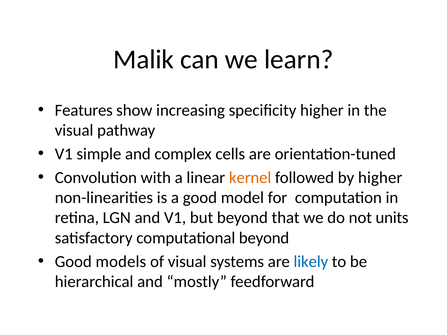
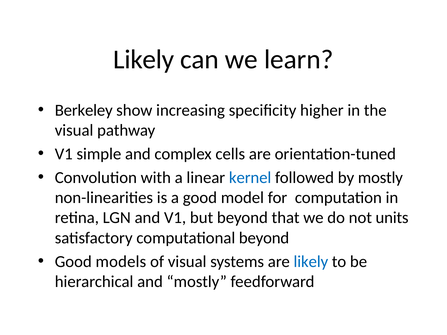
Malik: Malik -> Likely (144, 60)
Features: Features -> Berkeley (84, 110)
kernel colour: orange -> blue (250, 178)
by higher: higher -> mostly (380, 178)
